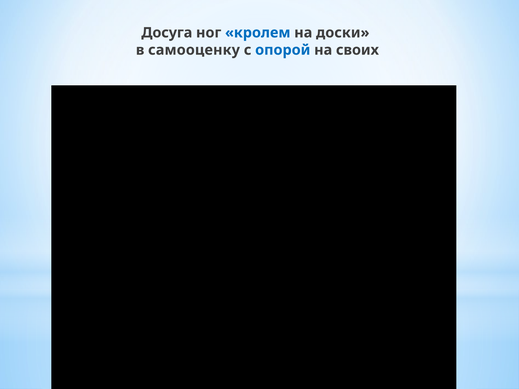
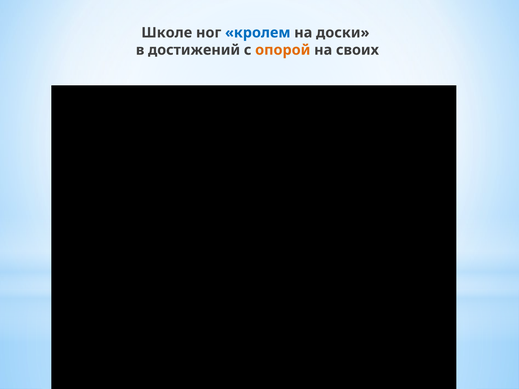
Досуга: Досуга -> Школе (167, 33)
самооценку: самооценку -> достижений (194, 50)
опорой colour: blue -> orange (283, 50)
